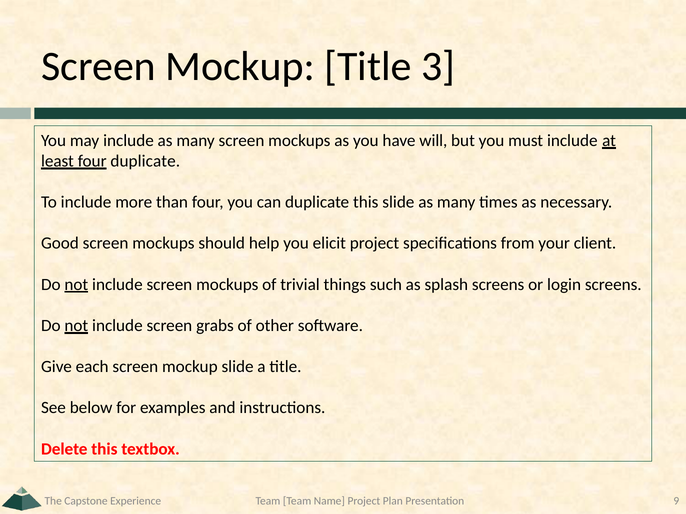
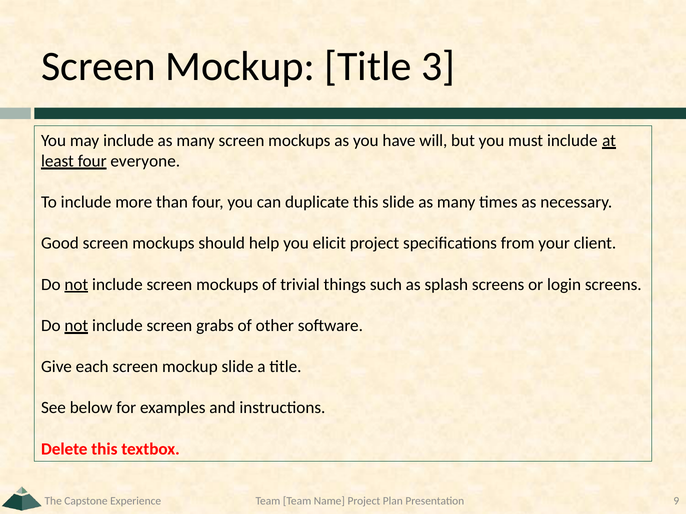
four duplicate: duplicate -> everyone (145, 161)
